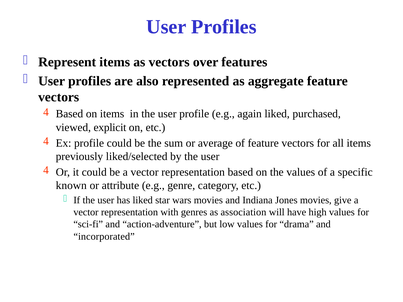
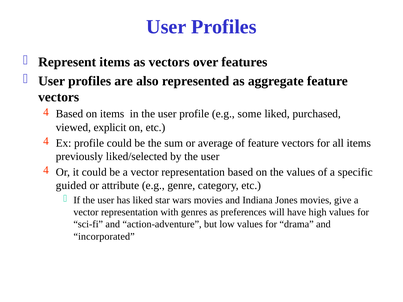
again: again -> some (250, 114)
known: known -> guided (71, 186)
association: association -> preferences (244, 212)
